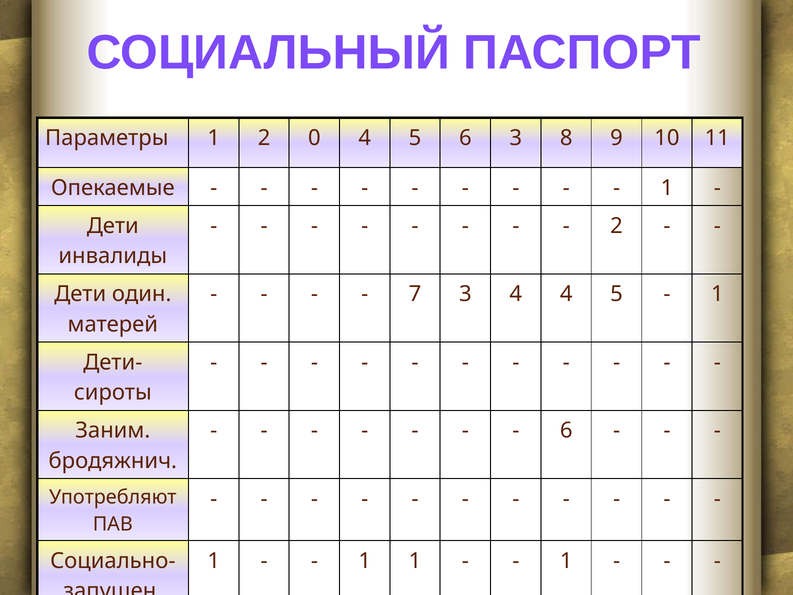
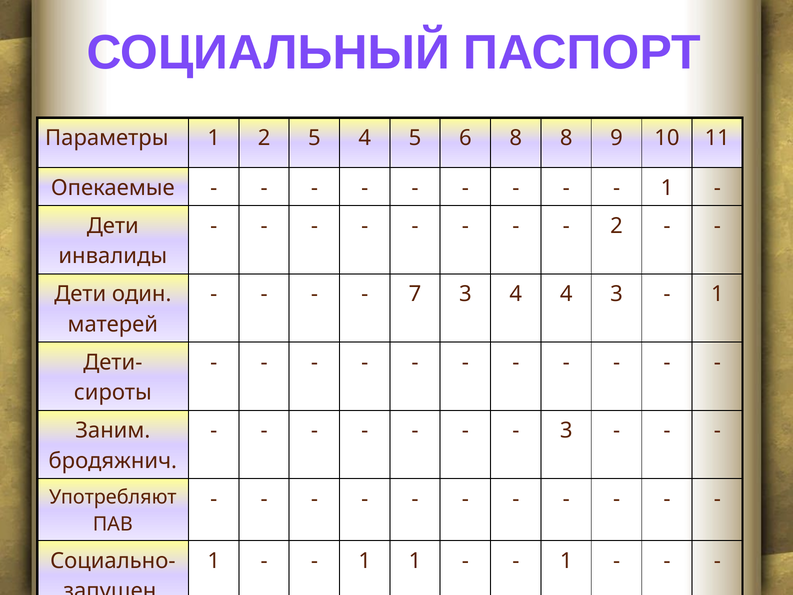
2 0: 0 -> 5 (314, 138)
6 3: 3 -> 8 (516, 138)
4 4 5: 5 -> 3 (617, 294)
6: 6 -> 3 (566, 430)
